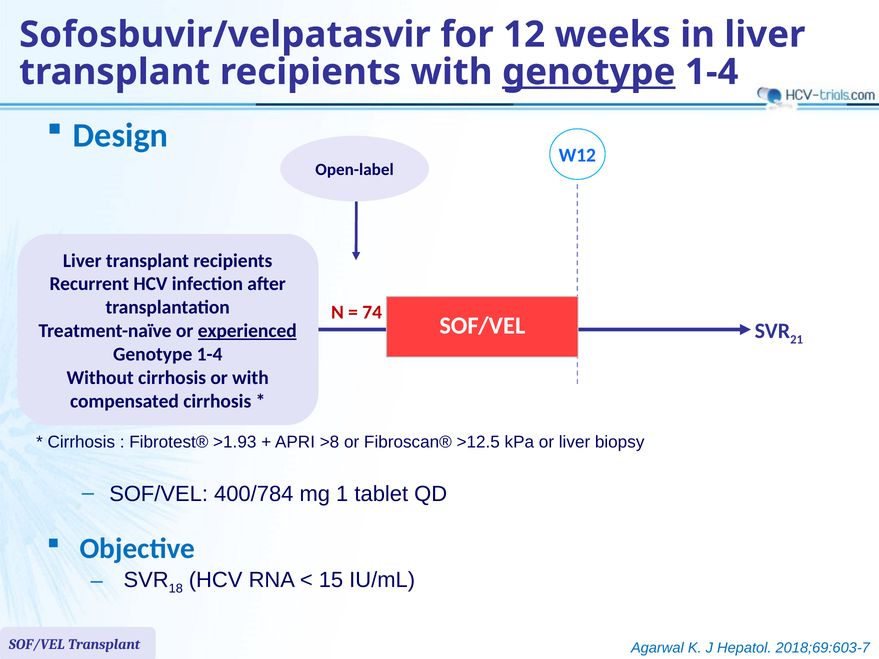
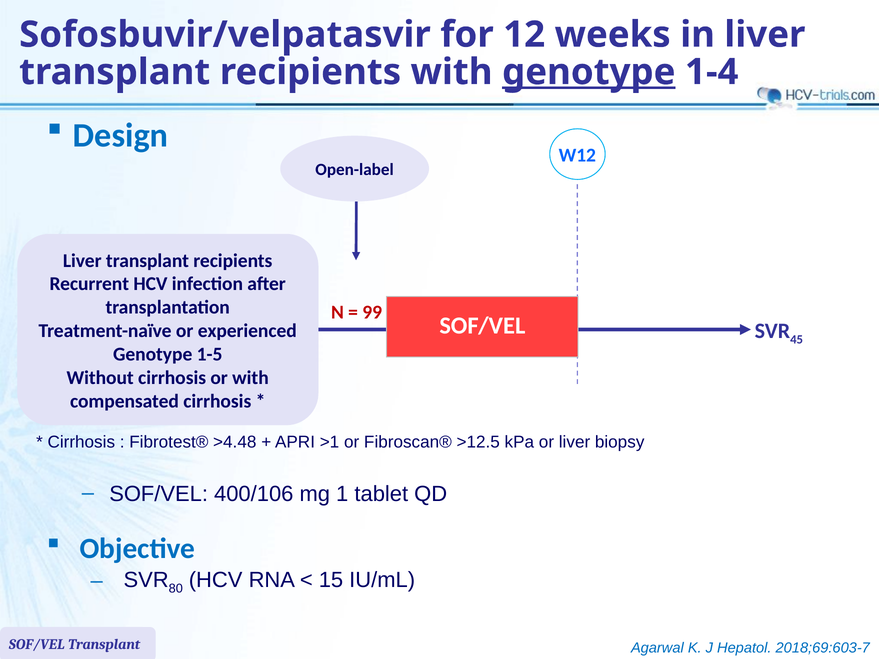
74: 74 -> 99 (372, 312)
21: 21 -> 45 (797, 339)
experienced underline: present -> none (247, 331)
1-4: 1-4 -> 1-5 (210, 354)
>1.93: >1.93 -> >4.48 (235, 442)
>8: >8 -> >1 (330, 442)
400/784: 400/784 -> 400/106 (254, 494)
18: 18 -> 80 (176, 589)
